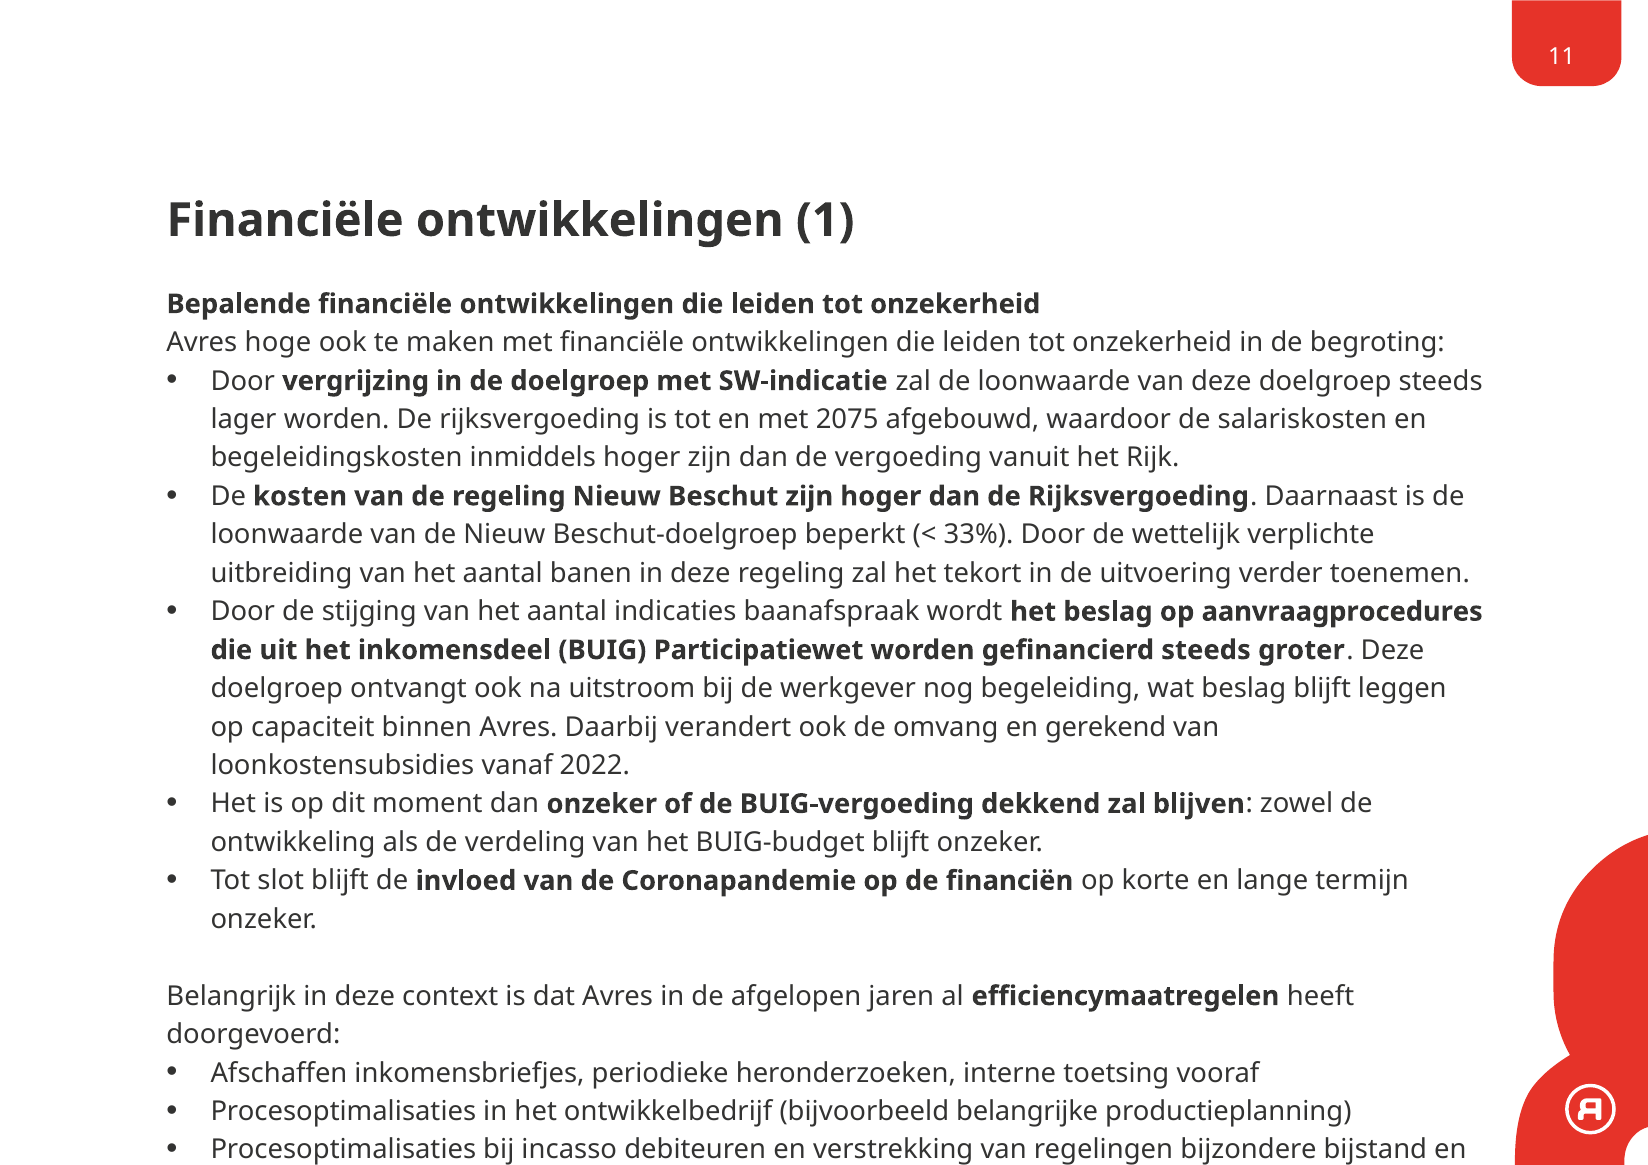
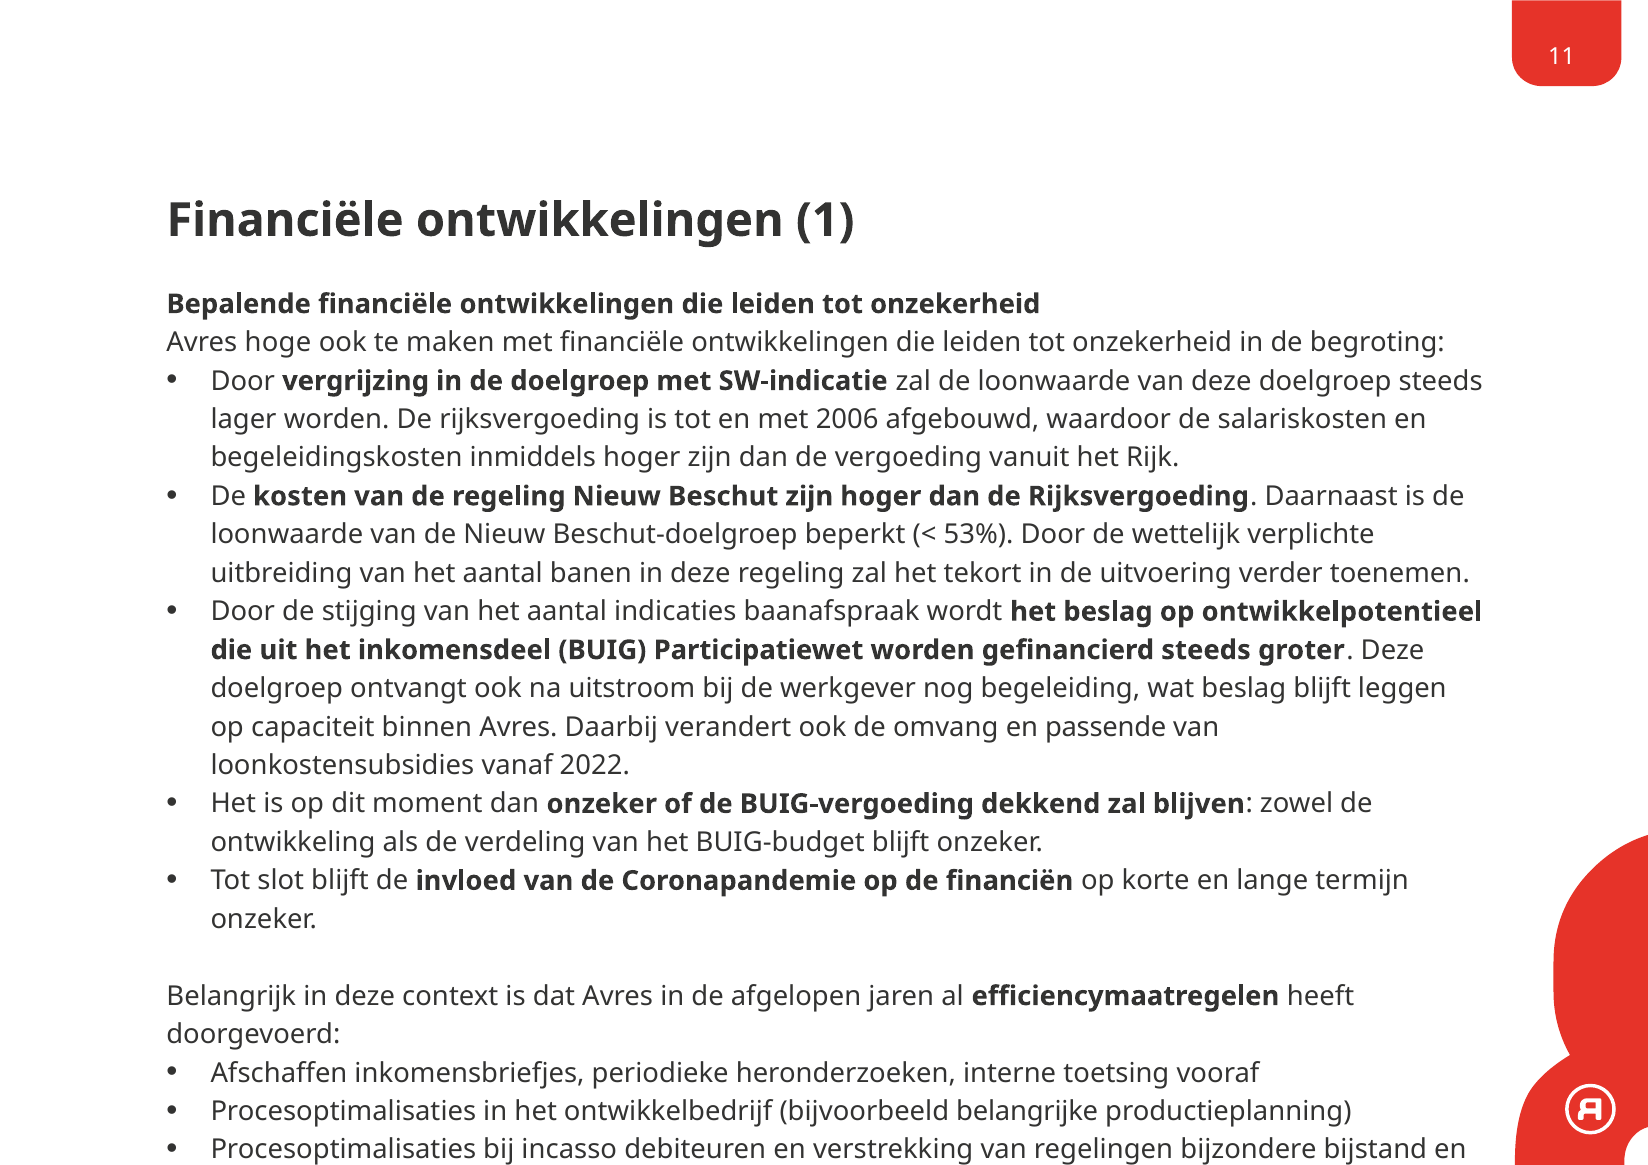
2075: 2075 -> 2006 (847, 420)
33%: 33% -> 53% (979, 535)
op aanvraagprocedures: aanvraagprocedures -> ontwikkelpotentieel (1342, 612)
gerekend: gerekend -> passende (1106, 727)
